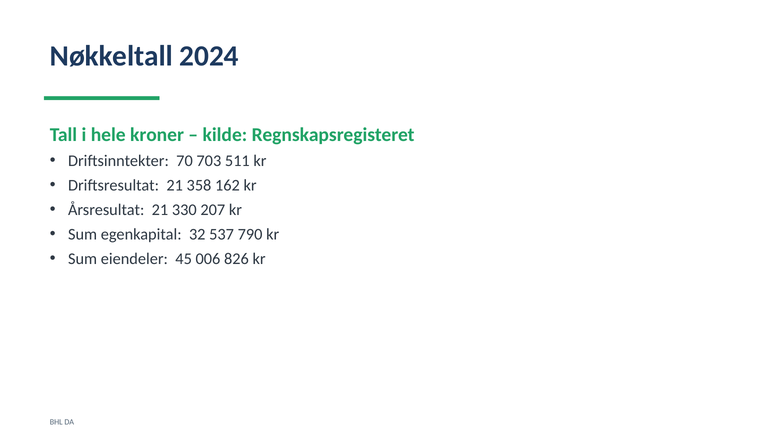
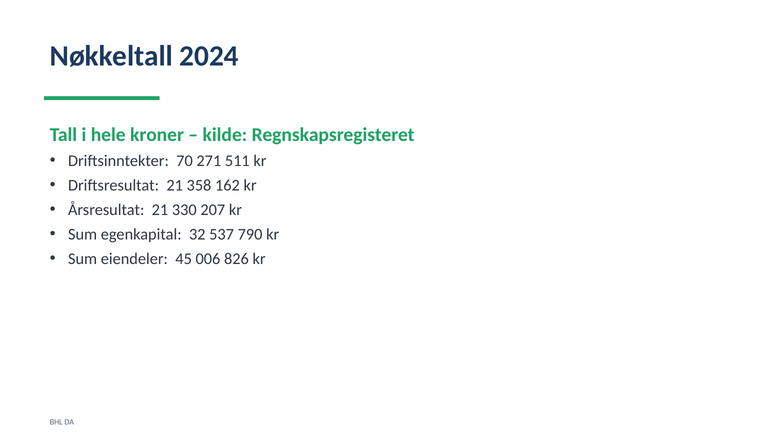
703: 703 -> 271 (209, 161)
